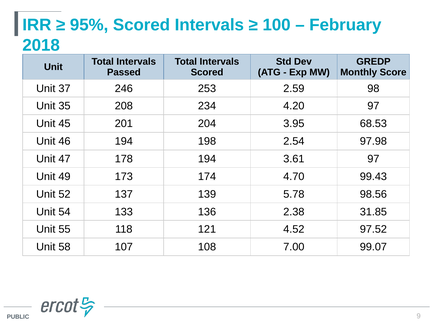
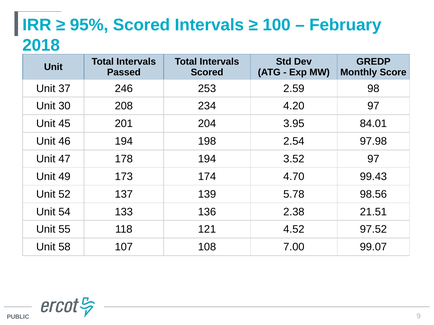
35: 35 -> 30 (64, 106)
68.53: 68.53 -> 84.01 (373, 124)
3.61: 3.61 -> 3.52 (294, 159)
31.85: 31.85 -> 21.51 (373, 212)
